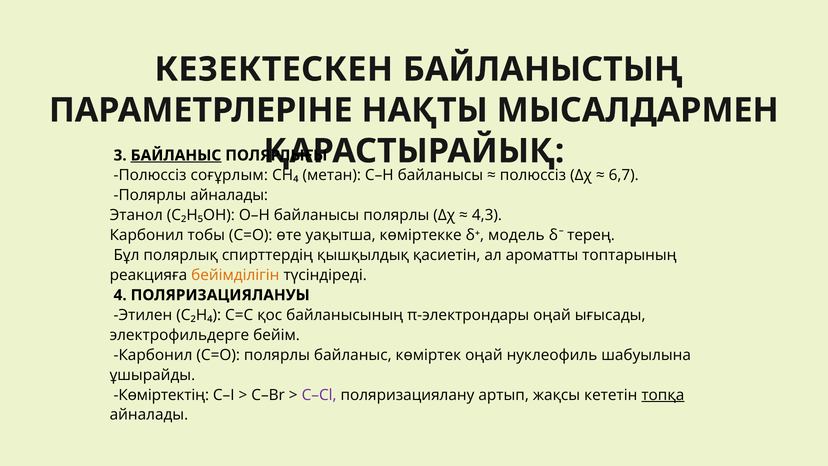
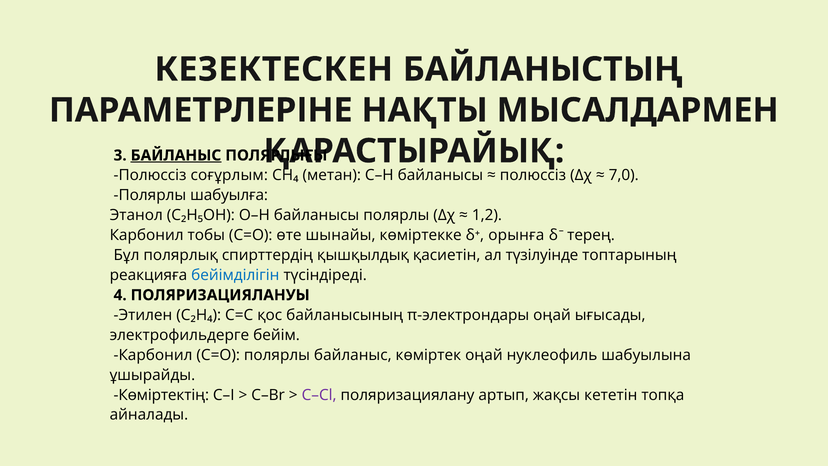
6,7: 6,7 -> 7,0 (624, 175)
Полярлы айналады: айналады -> шабуылға (229, 195)
4,3: 4,3 -> 1,2 (487, 215)
уақытша: уақытша -> шынайы (341, 235)
модель: модель -> орынға (516, 235)
ароматты: ароматты -> түзілуінде (542, 255)
бейімділігін colour: orange -> blue (235, 275)
топқа underline: present -> none (663, 395)
